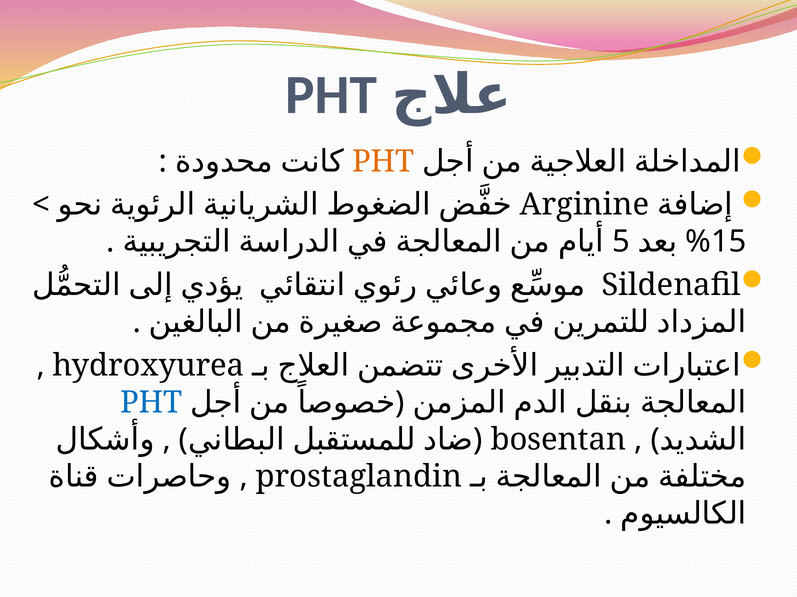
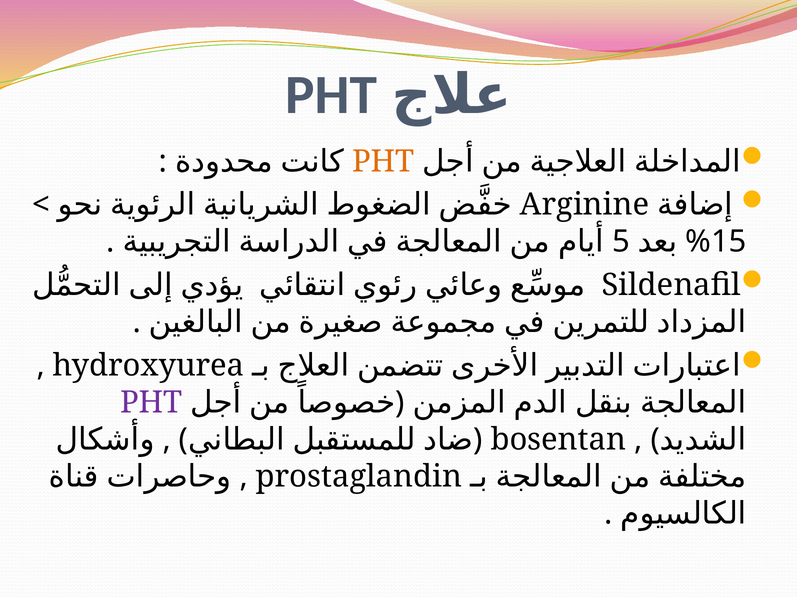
PHT colour: blue -> purple (151, 403)
